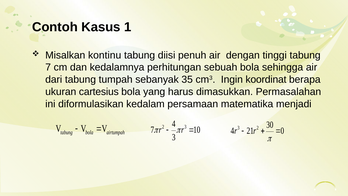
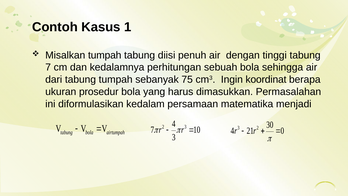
Misalkan kontinu: kontinu -> tumpah (105, 55)
35: 35 -> 75 (187, 79)
cartesius: cartesius -> prosedur (99, 92)
